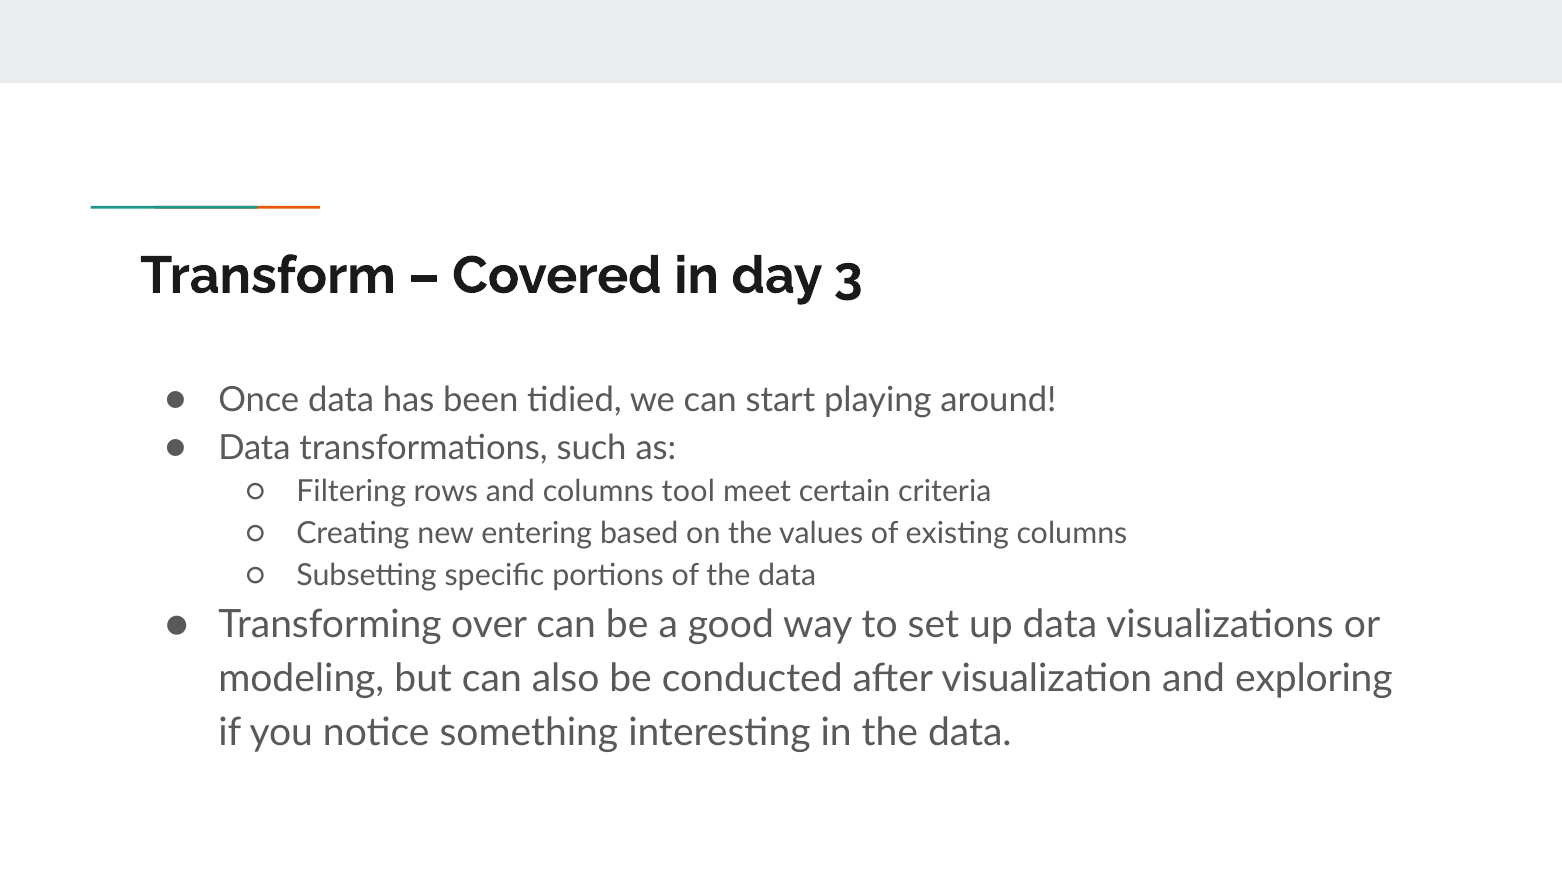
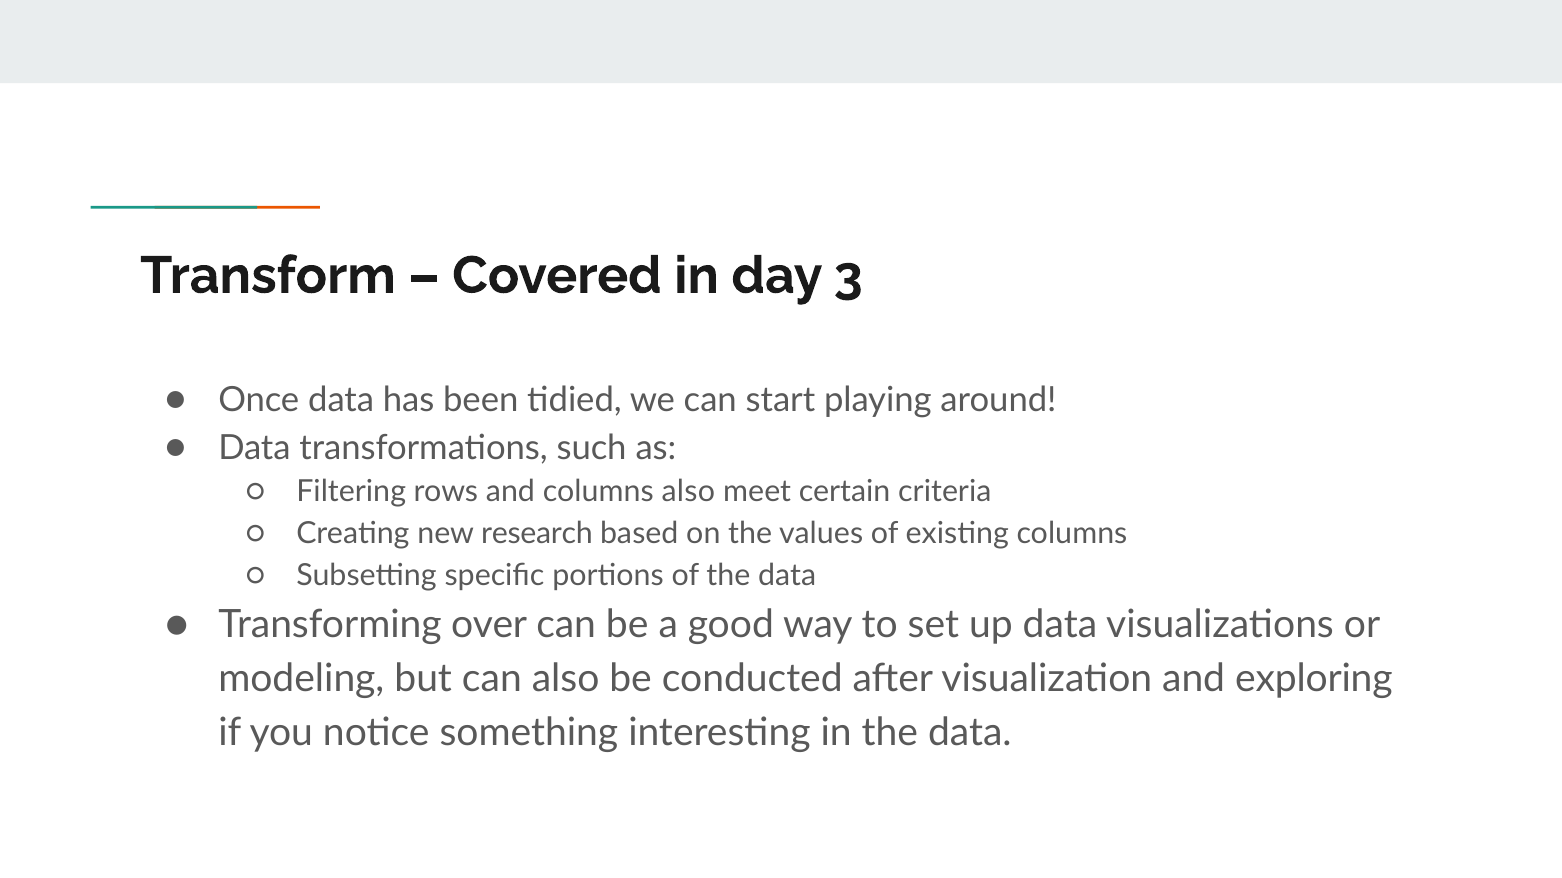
columns tool: tool -> also (688, 492)
entering: entering -> research (537, 534)
